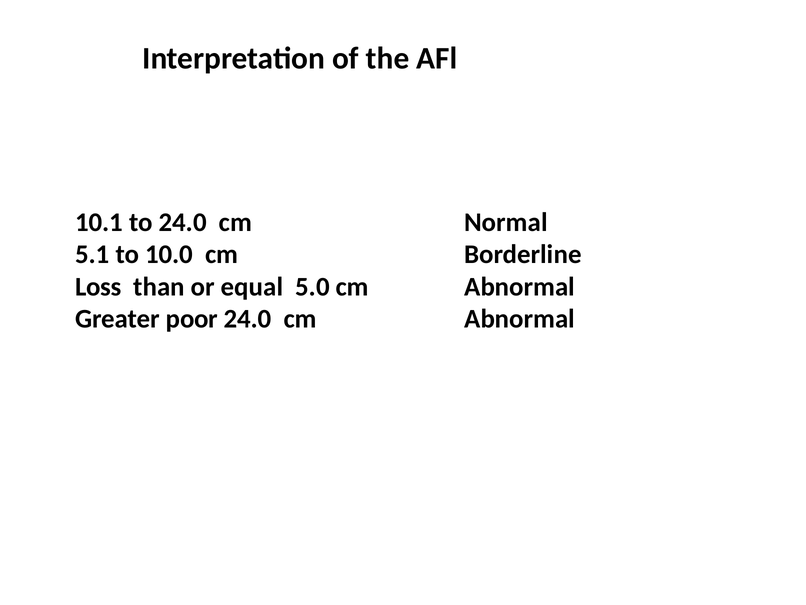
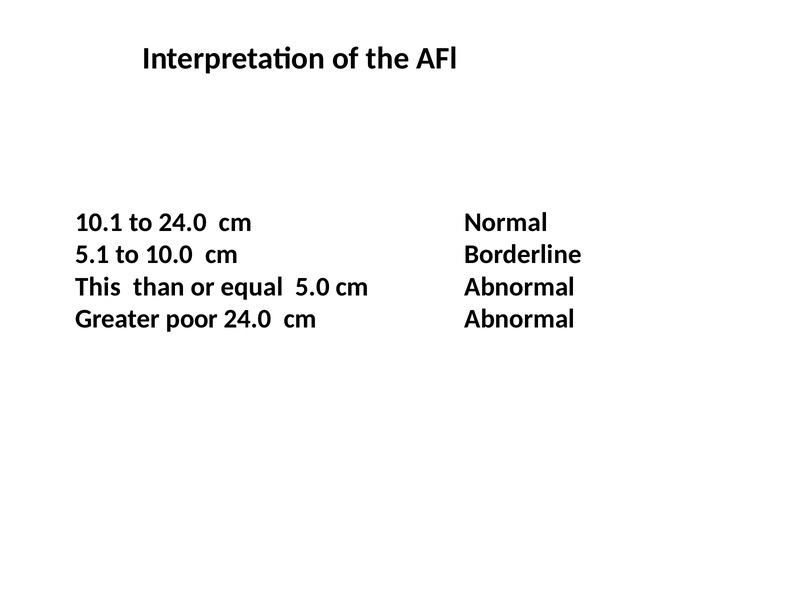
Loss: Loss -> This (98, 286)
